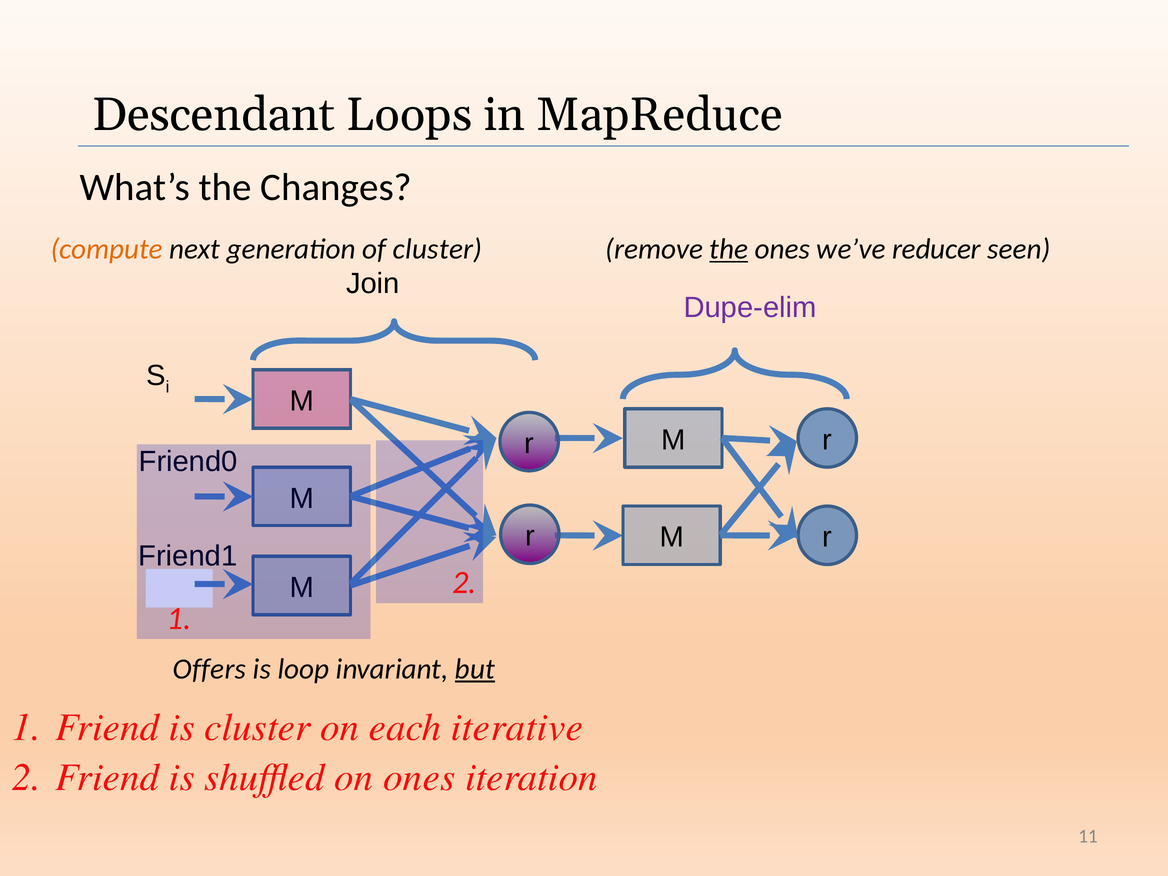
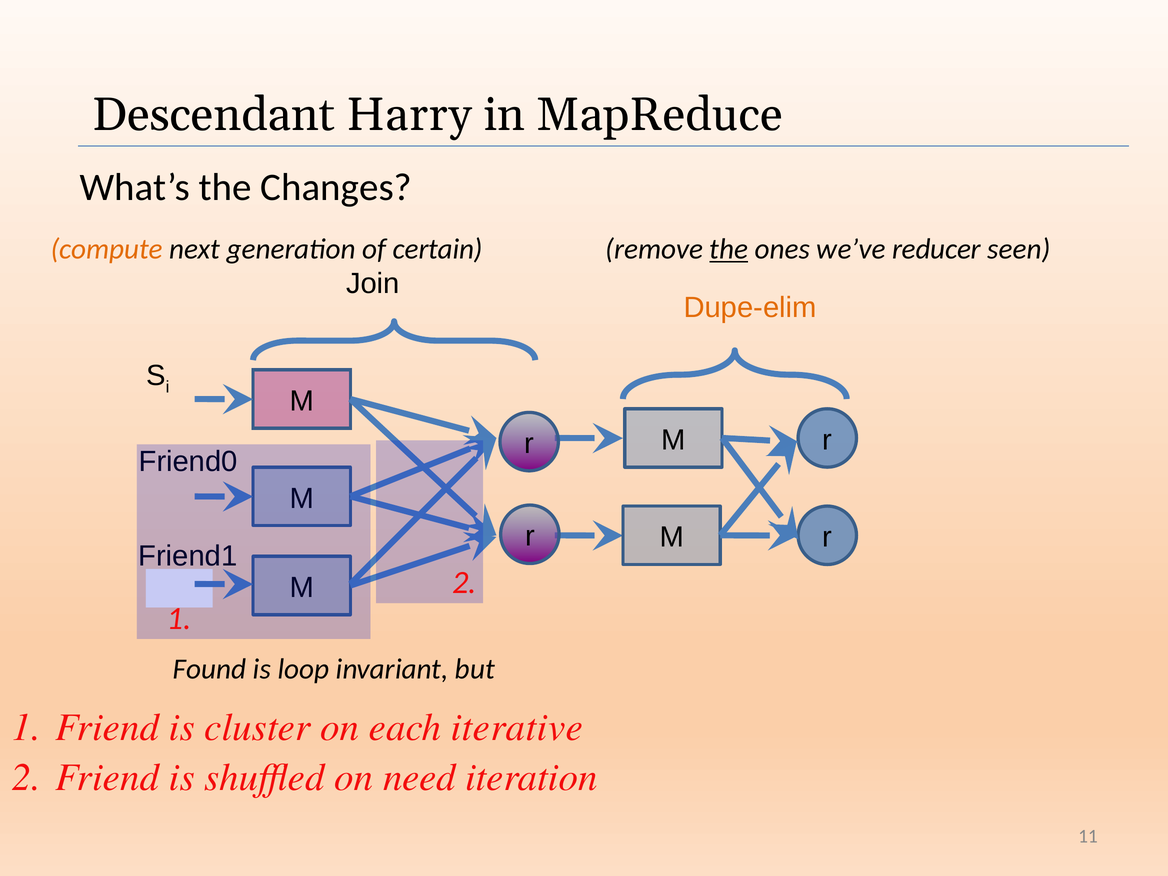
Loops: Loops -> Harry (409, 115)
of cluster: cluster -> certain (438, 249)
Dupe-elim colour: purple -> orange (750, 308)
Offers: Offers -> Found (210, 669)
but underline: present -> none (475, 669)
on ones: ones -> need (419, 777)
